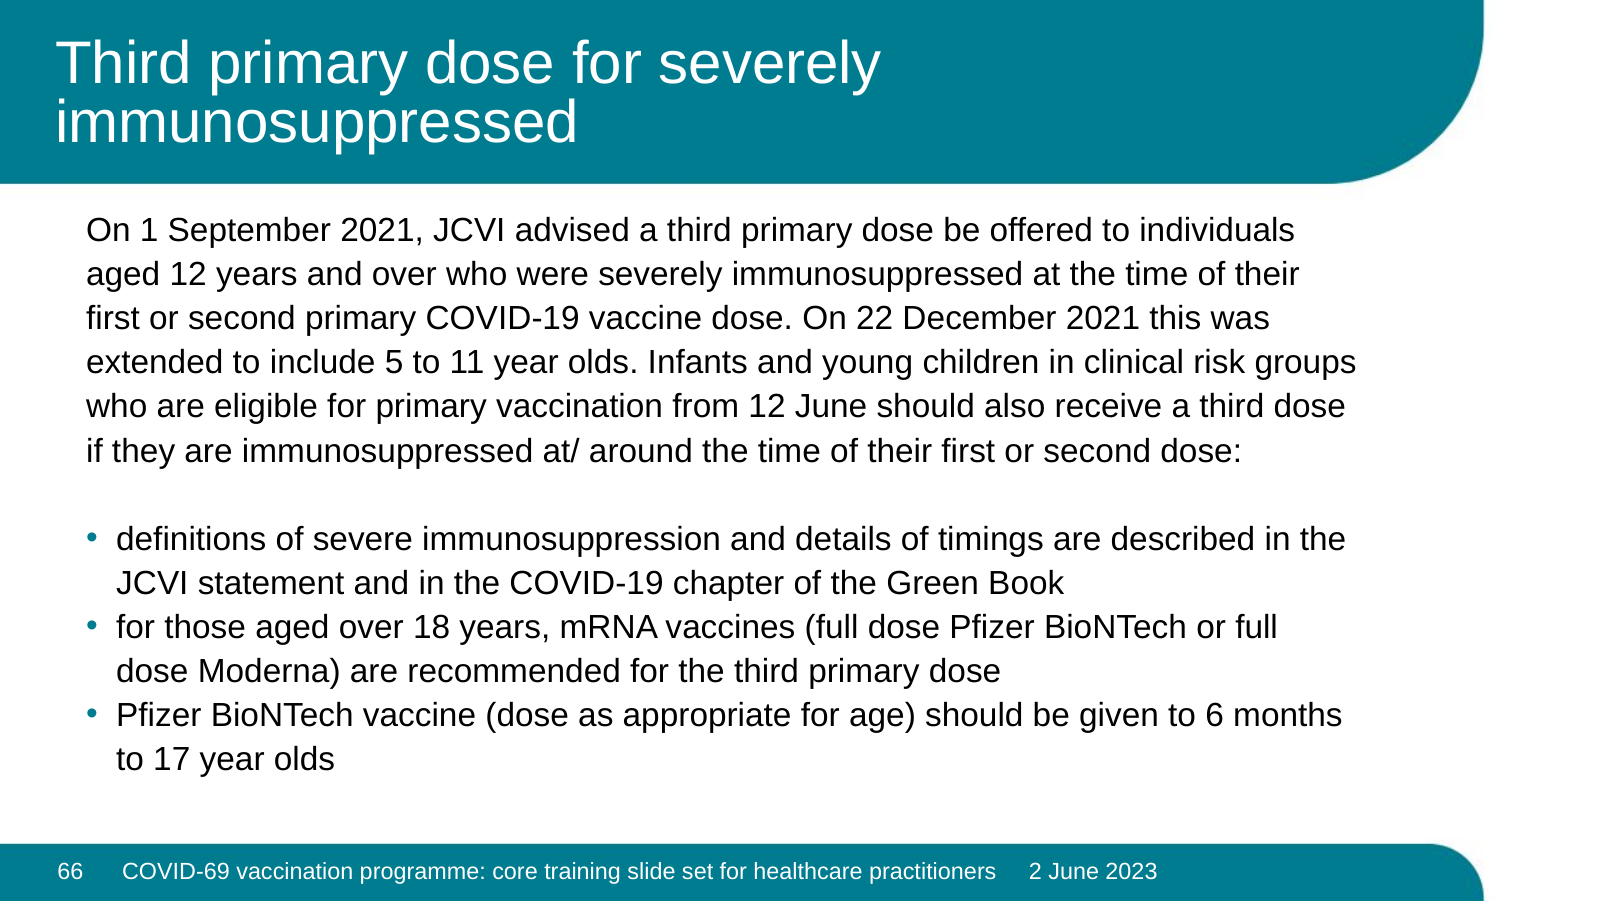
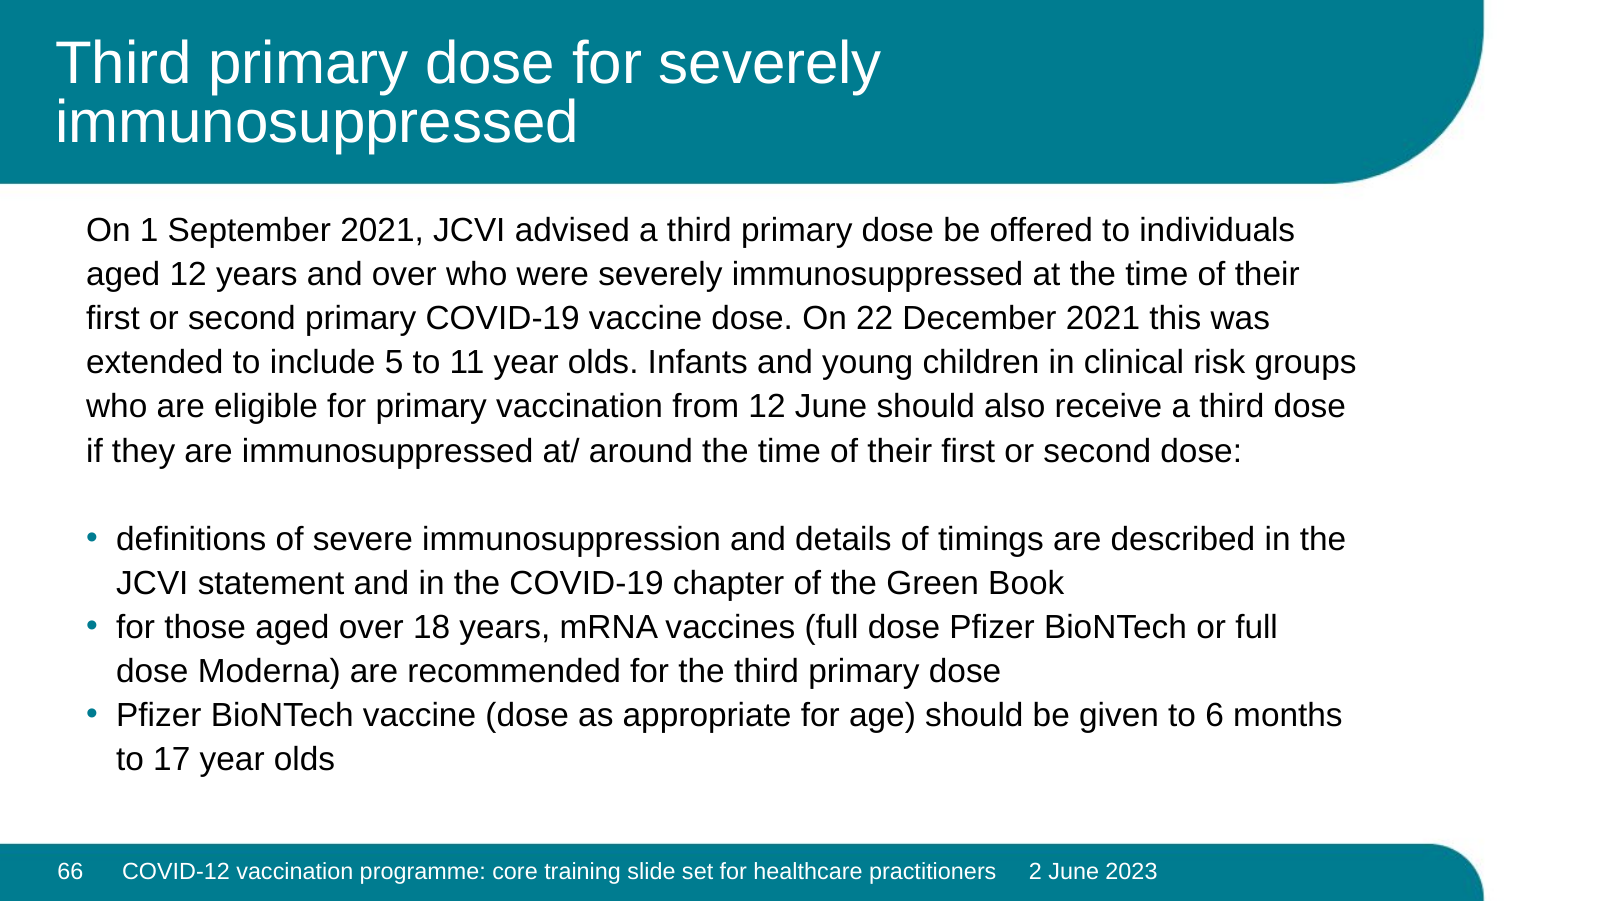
COVID-69: COVID-69 -> COVID-12 (176, 871)
